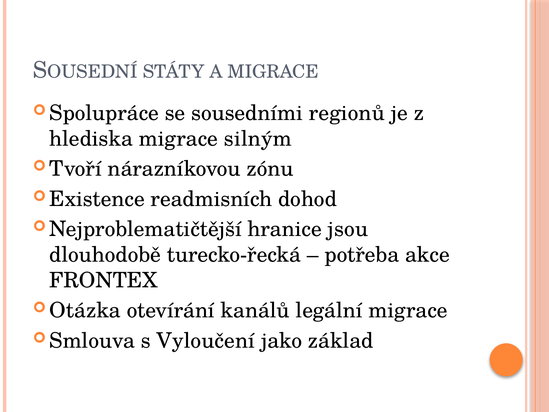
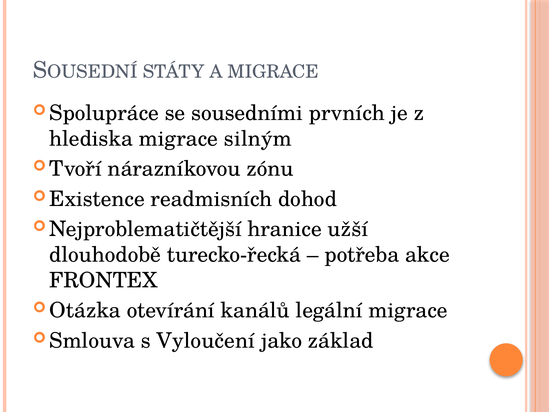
regionů: regionů -> prvních (347, 113)
jsou: jsou -> užší (348, 229)
